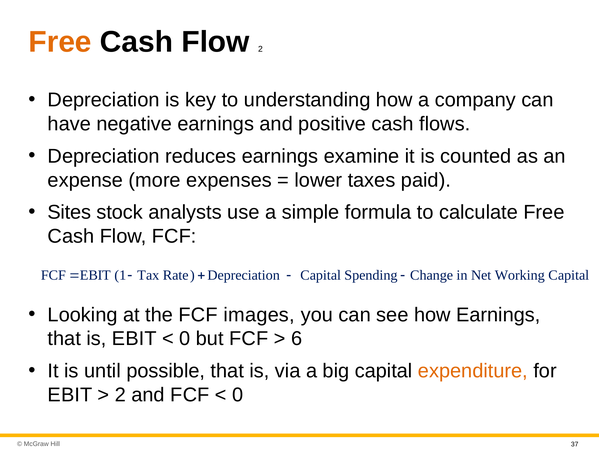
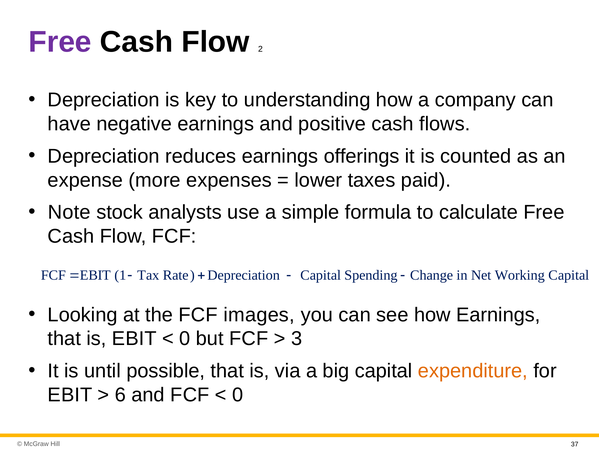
Free colour: orange -> purple (60, 42)
examine: examine -> offerings (362, 156)
Sites: Sites -> Note (69, 212)
6: 6 -> 3 (297, 339)
2: 2 -> 6 (120, 395)
